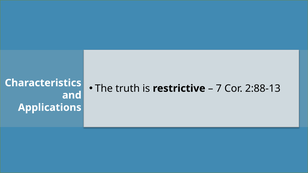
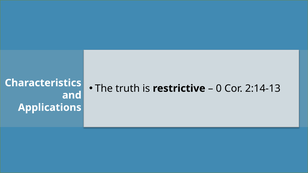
7: 7 -> 0 (219, 89)
2:88-13: 2:88-13 -> 2:14-13 (263, 89)
